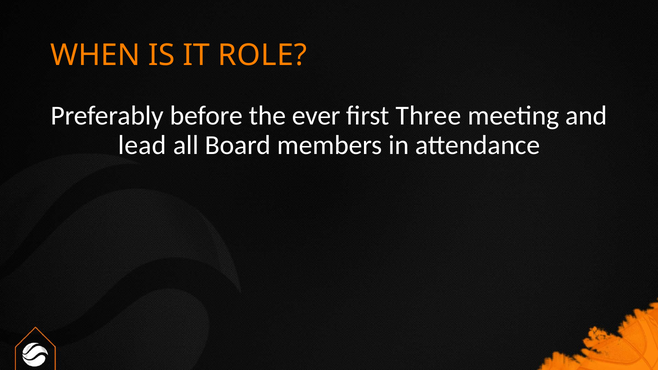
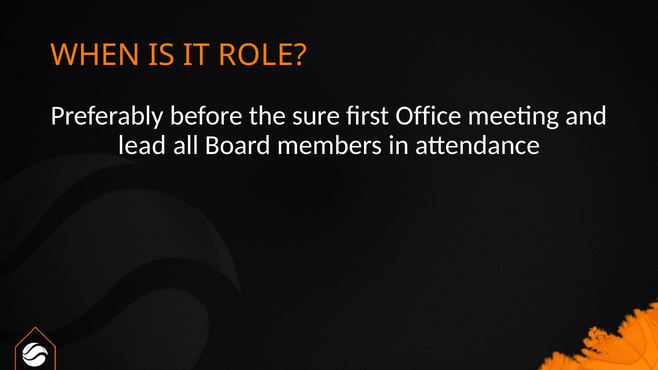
ever: ever -> sure (316, 116)
Three: Three -> Office (428, 116)
